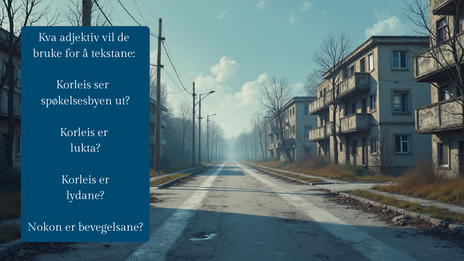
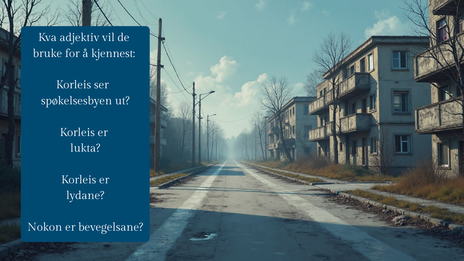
tekstane: tekstane -> kjennest (113, 53)
